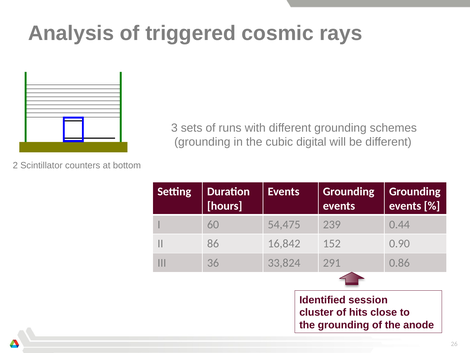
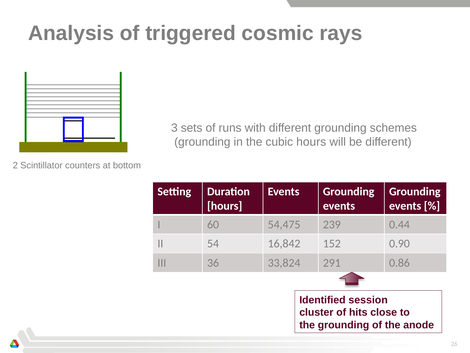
cubic digital: digital -> hours (311, 142)
86: 86 -> 54 (213, 243)
